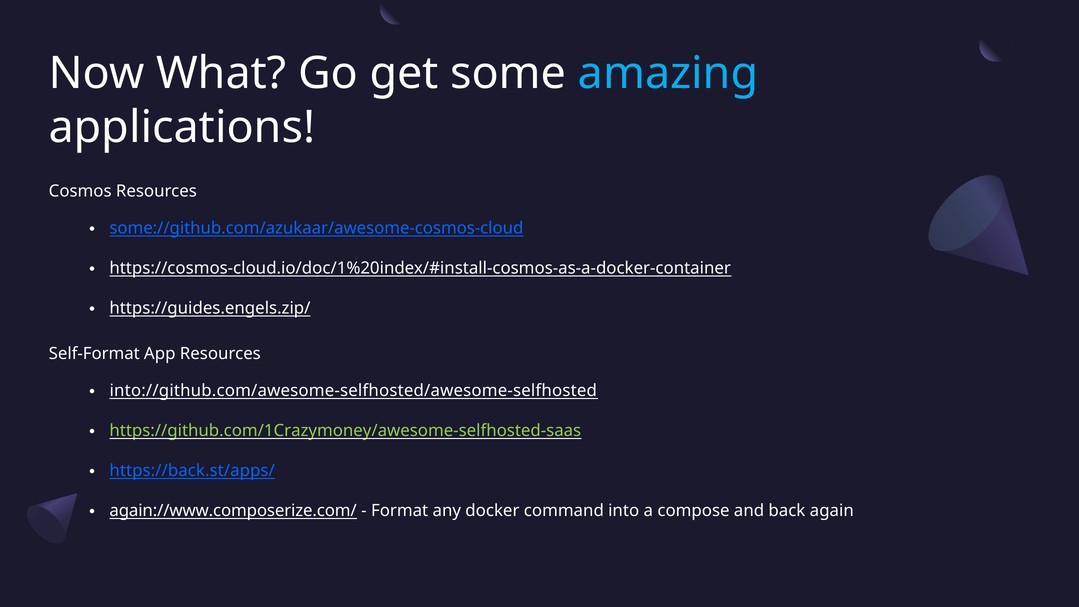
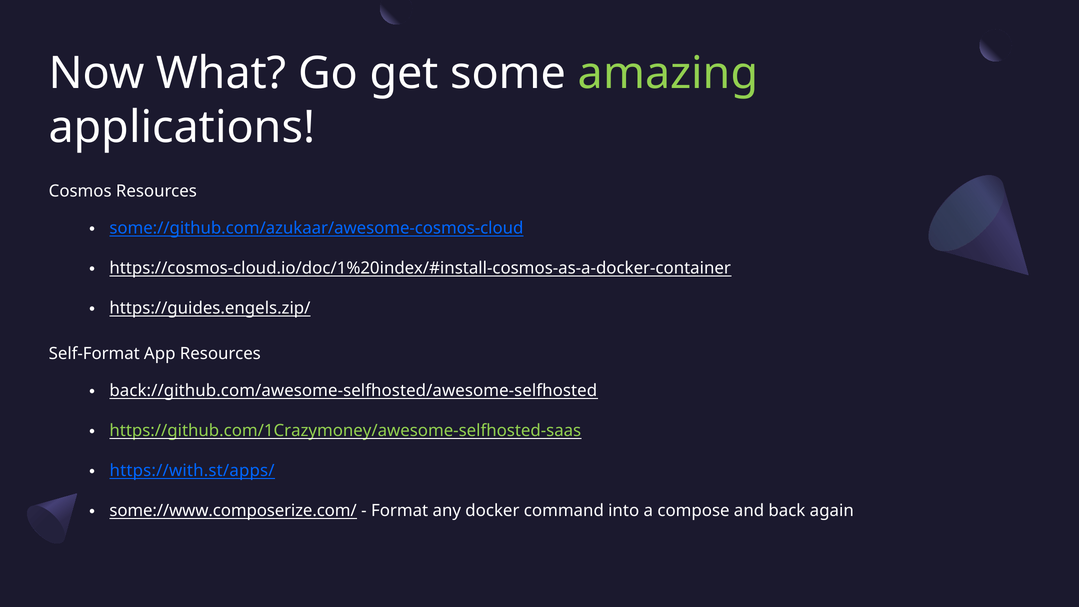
amazing colour: light blue -> light green (668, 73)
into://github.com/awesome-selfhosted/awesome-selfhosted: into://github.com/awesome-selfhosted/awesome-selfhosted -> back://github.com/awesome-selfhosted/awesome-selfhosted (353, 391)
https://back.st/apps/: https://back.st/apps/ -> https://with.st/apps/ (192, 471)
again://www.composerize.com/: again://www.composerize.com/ -> some://www.composerize.com/ (233, 511)
